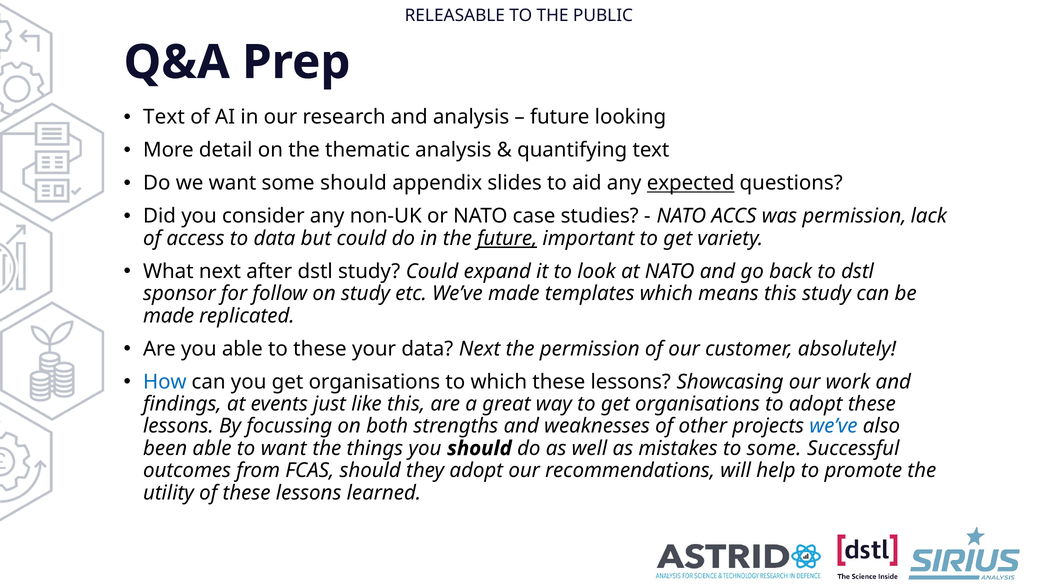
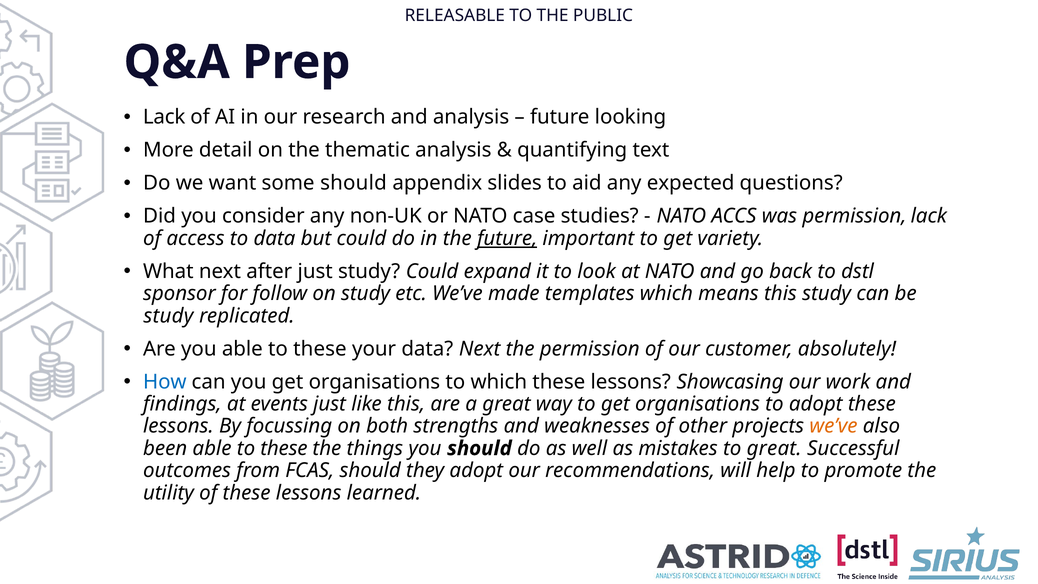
Text: Text -> Lack (164, 117)
expected underline: present -> none (691, 183)
after dstl: dstl -> just (315, 271)
made: made -> study (168, 316)
we’ve colour: blue -> orange (833, 426)
been able to want: want -> these (284, 448)
to some: some -> great (774, 448)
